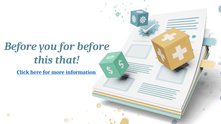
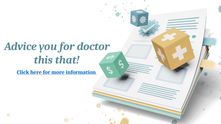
Before: Before -> Advice (21, 46)
for before: before -> doctor (93, 46)
